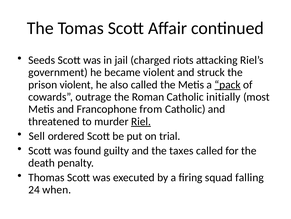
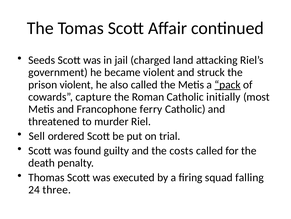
riots: riots -> land (183, 60)
outrage: outrage -> capture (93, 97)
from: from -> ferry (151, 109)
Riel underline: present -> none (141, 121)
taxes: taxes -> costs (181, 150)
when: when -> three (57, 189)
